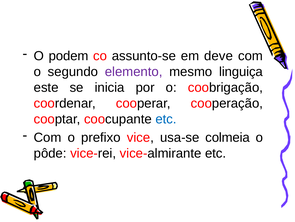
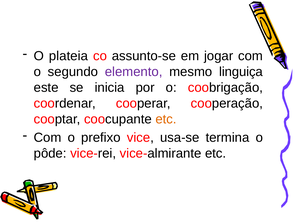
podem: podem -> plateia (68, 56)
deve: deve -> jogar (219, 56)
etc colour: blue -> orange (166, 119)
colmeia: colmeia -> termina (228, 137)
